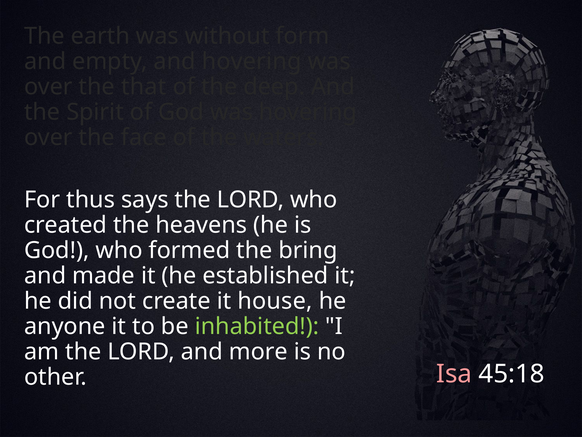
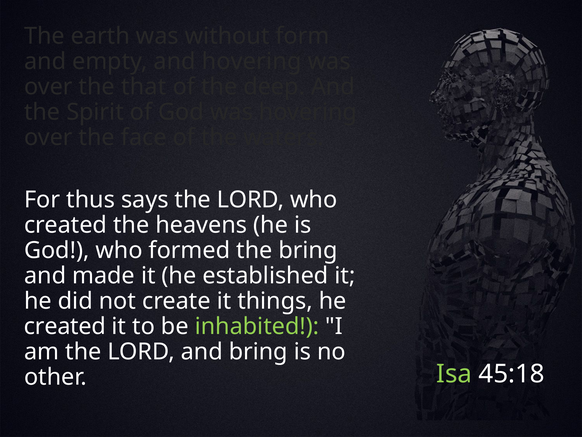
house: house -> things (275, 301)
anyone: anyone -> created (65, 326)
and more: more -> bring (258, 351)
Isa colour: pink -> light green (454, 373)
